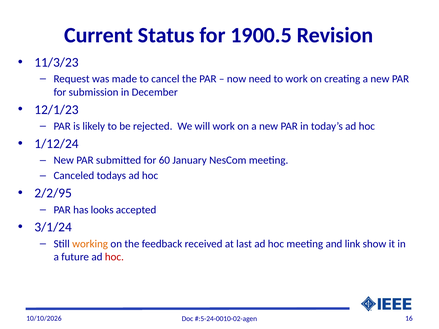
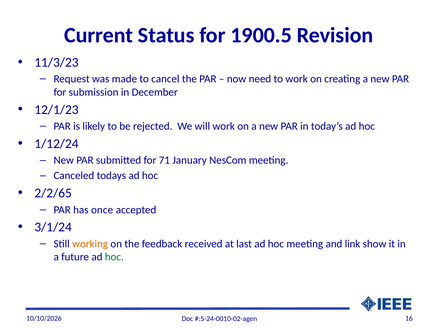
60: 60 -> 71 (164, 160)
2/2/95: 2/2/95 -> 2/2/65 (53, 193)
looks: looks -> once (102, 210)
hoc colour: red -> green (114, 257)
